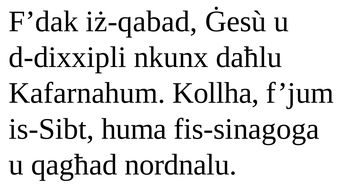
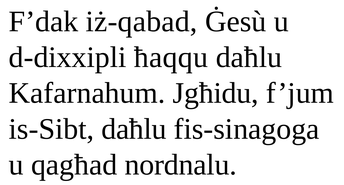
nkunx: nkunx -> ħaqqu (171, 57)
Kollha: Kollha -> Jgħidu (216, 93)
is-Sibt huma: huma -> daħlu (134, 129)
